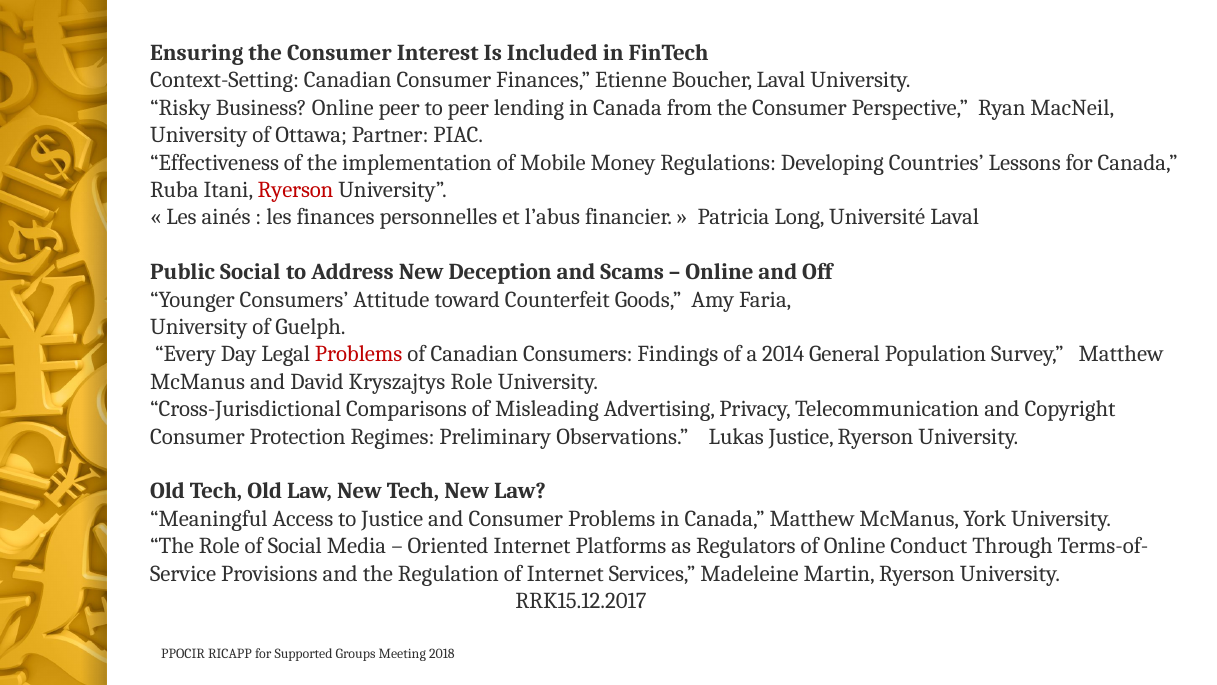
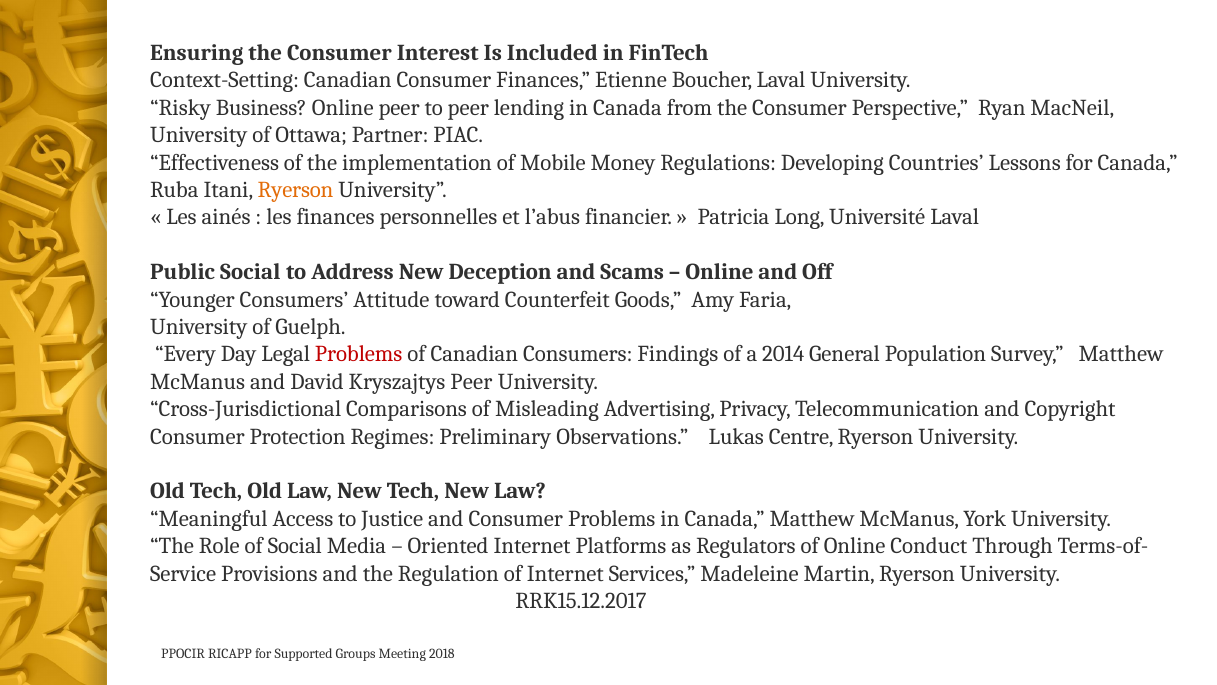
Ryerson colour: red -> orange (296, 190)
Kryszajtys Role: Role -> Peer (471, 382)
Lukas Justice: Justice -> Centre (801, 436)
